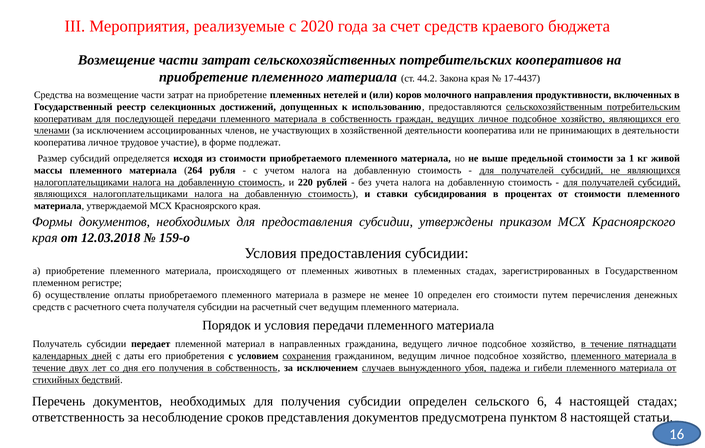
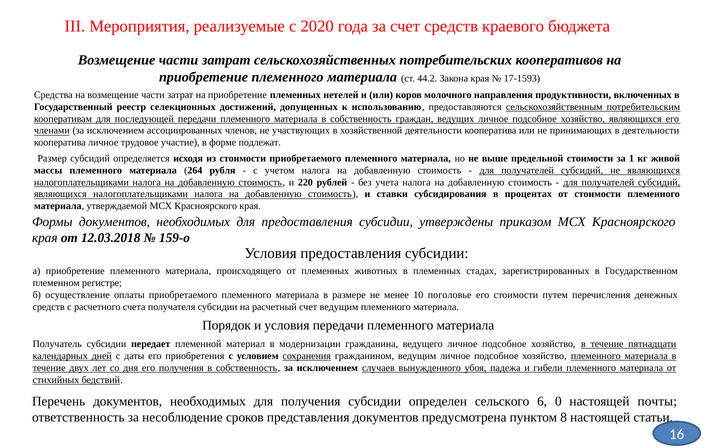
17-4437: 17-4437 -> 17-1593 (522, 78)
10 определен: определен -> поголовье (450, 295)
направленных: направленных -> модернизации (310, 344)
4: 4 -> 0 (558, 401)
настоящей стадах: стадах -> почты (657, 401)
